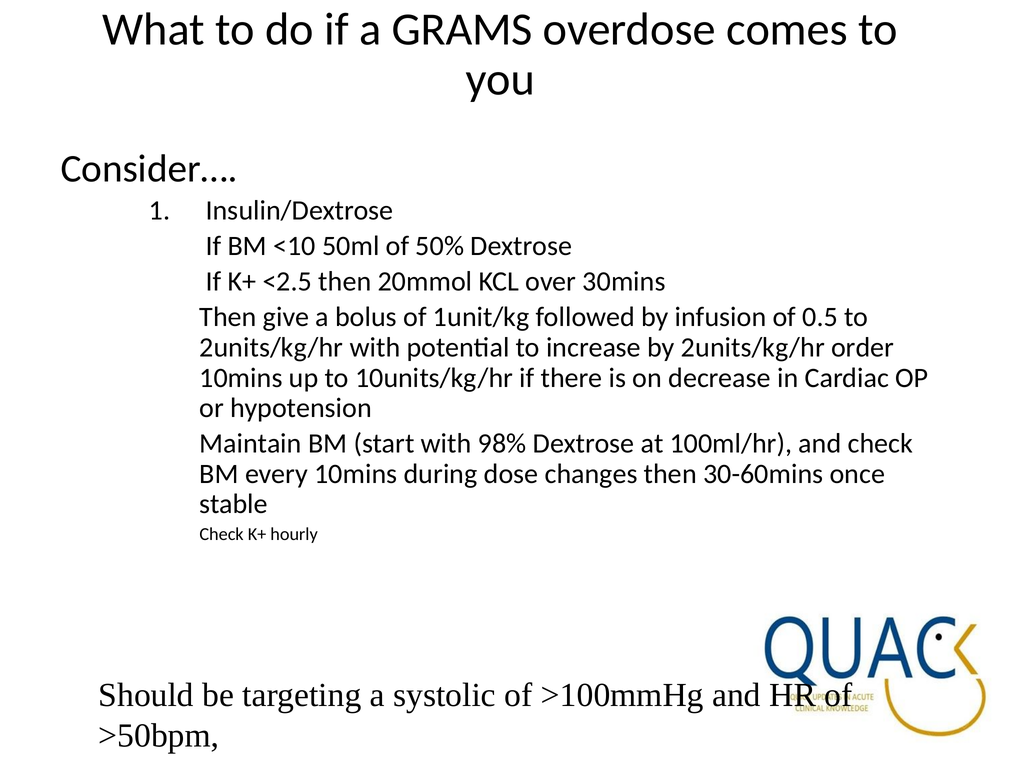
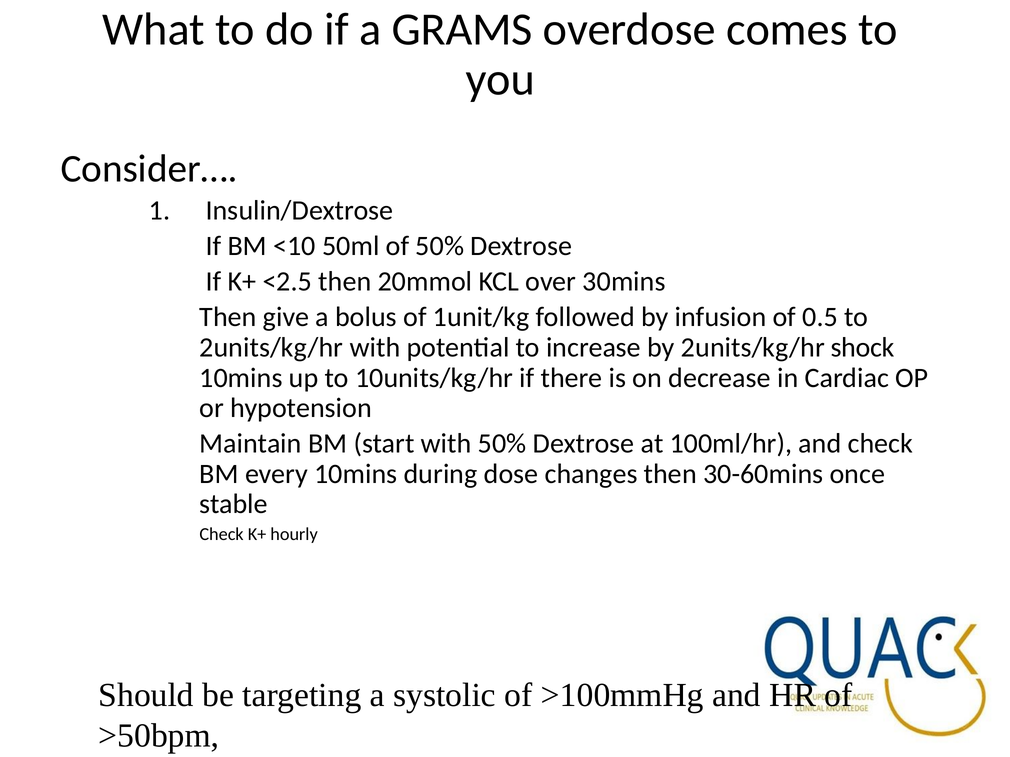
order: order -> shock (863, 348)
with 98%: 98% -> 50% (502, 444)
